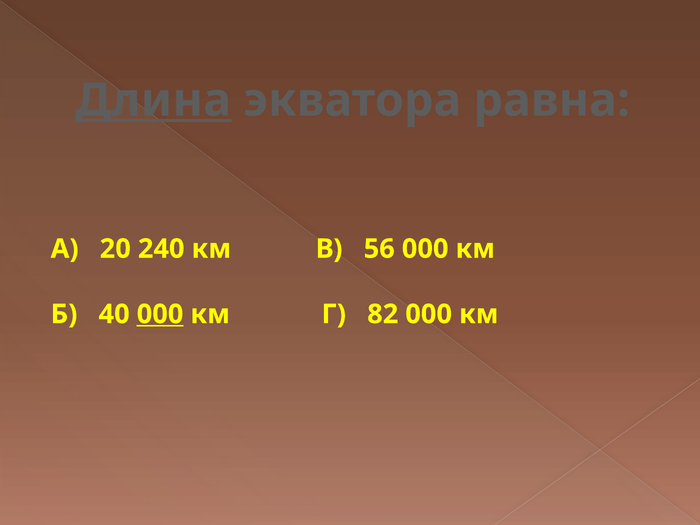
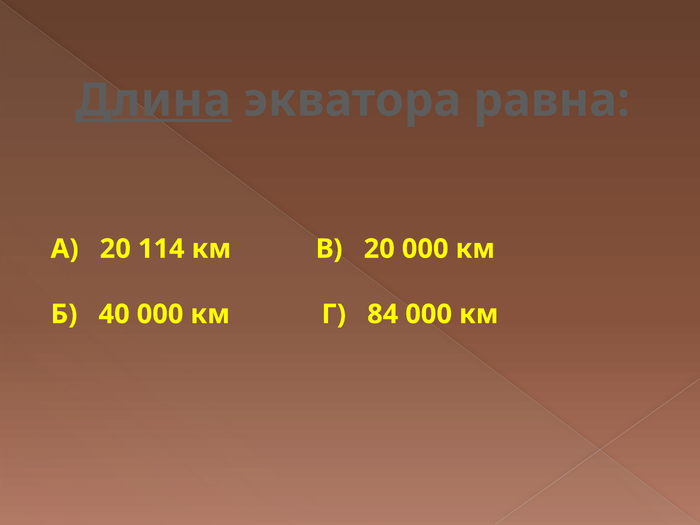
240: 240 -> 114 (161, 249)
В 56: 56 -> 20 (379, 249)
000 underline: present -> none (160, 314)
82: 82 -> 84 (383, 314)
